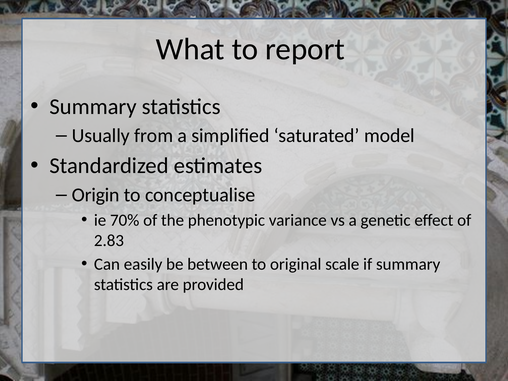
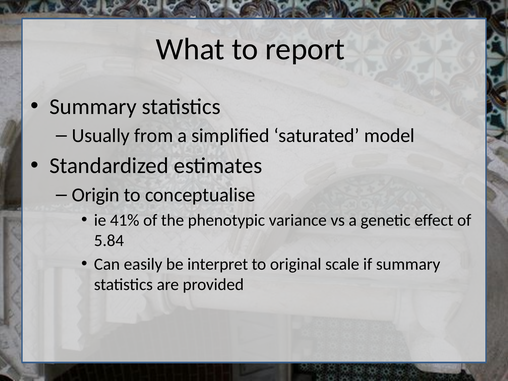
70%: 70% -> 41% (125, 220)
2.83: 2.83 -> 5.84 (109, 241)
between: between -> interpret (218, 264)
